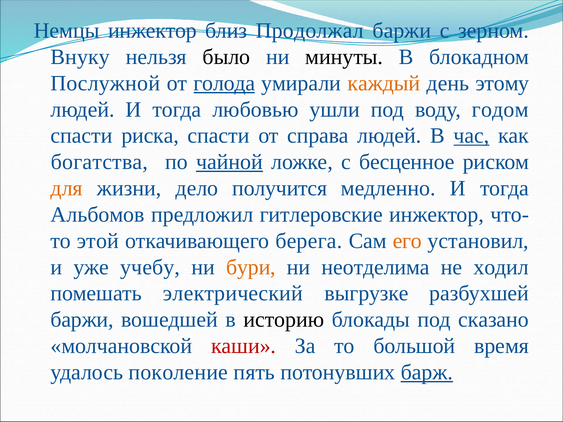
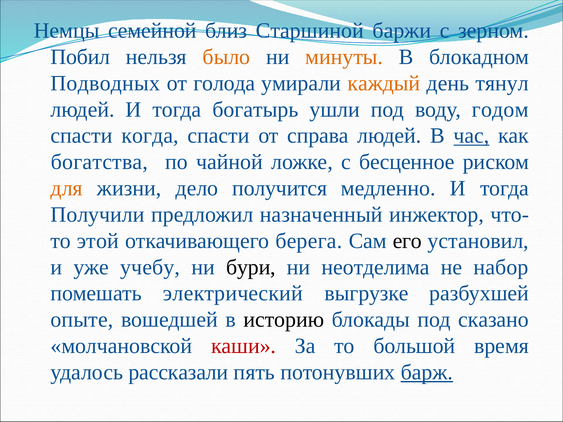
Немцы инжектор: инжектор -> семейной (152, 31)
Продолжал: Продолжал -> Старшиной (310, 31)
Внуку: Внуку -> Побил (80, 57)
было colour: black -> orange (226, 57)
минуты colour: black -> orange (344, 57)
Послужной: Послужной -> Подводных (105, 83)
голода underline: present -> none (224, 83)
этому: этому -> тянул (502, 83)
любовью: любовью -> богатырь (255, 110)
риска: риска -> когда (150, 136)
чайной underline: present -> none (230, 162)
Альбомов: Альбомов -> Получили (98, 215)
гитлеровские: гитлеровские -> назначенный (321, 215)
его colour: orange -> black (407, 241)
бури colour: orange -> black (251, 267)
ходил: ходил -> набор (501, 267)
баржи: баржи -> опыте (82, 320)
поколение: поколение -> рассказали (178, 372)
